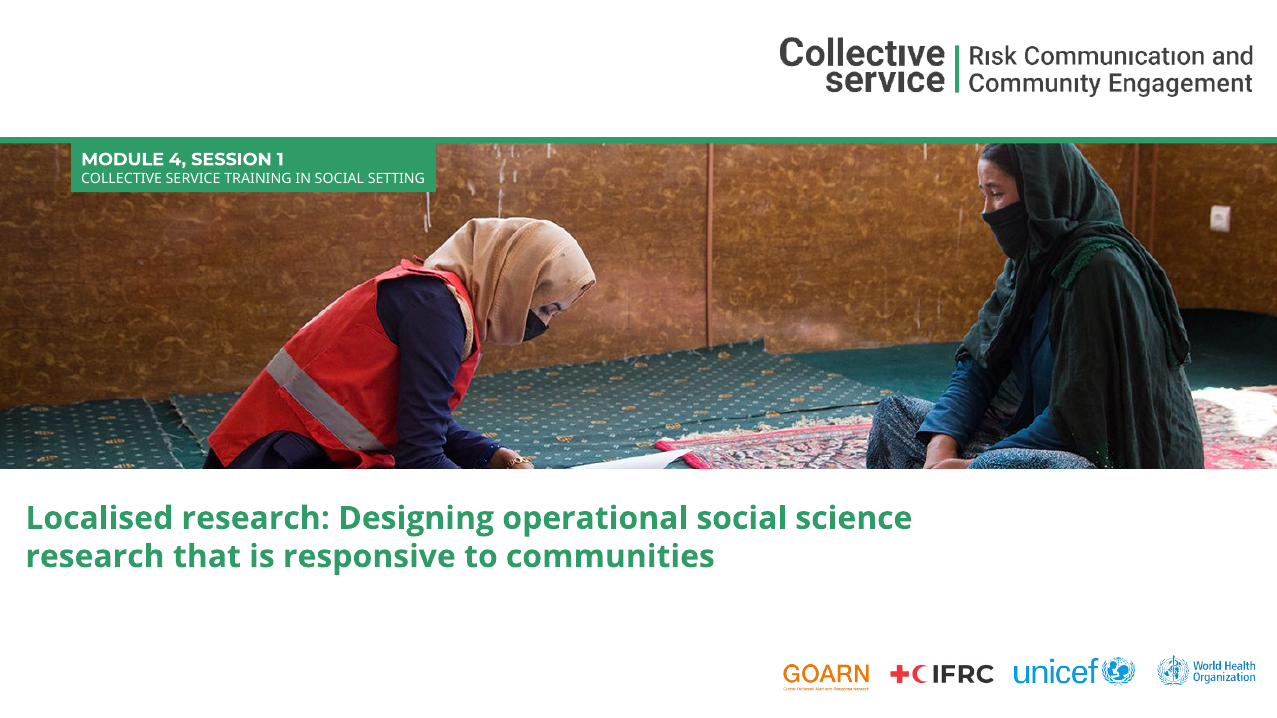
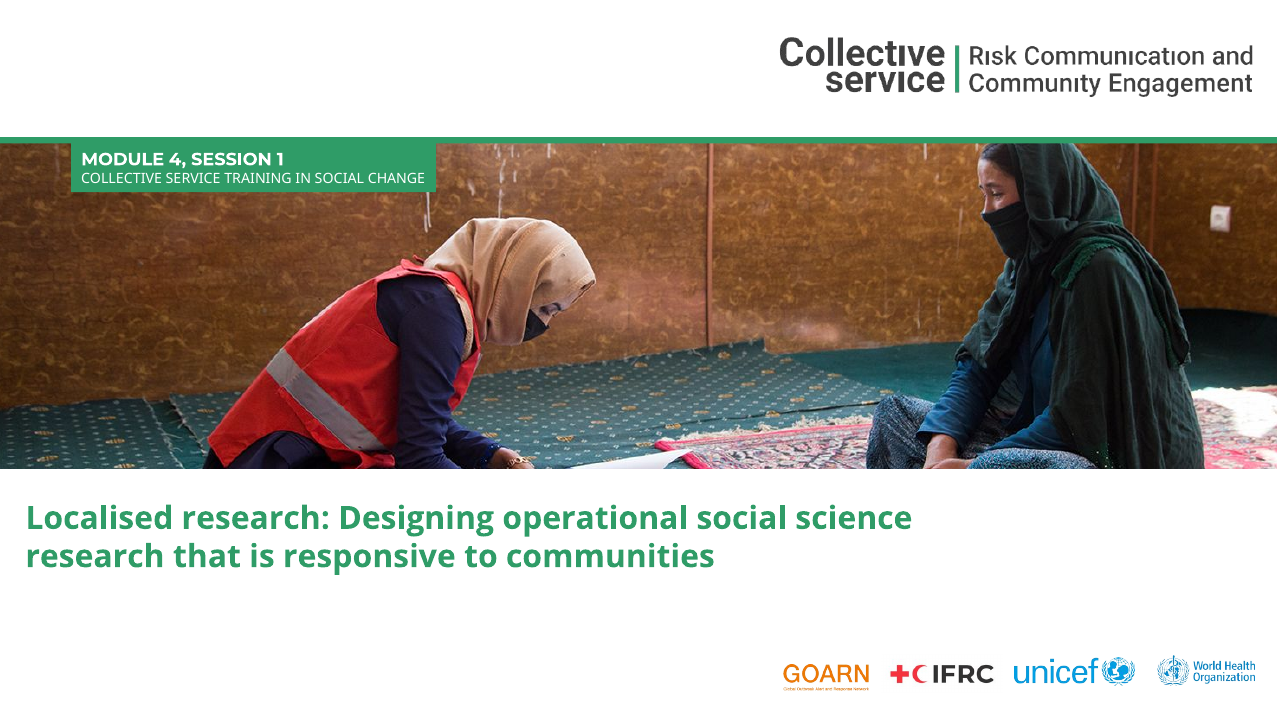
SETTING: SETTING -> CHANGE (396, 178)
